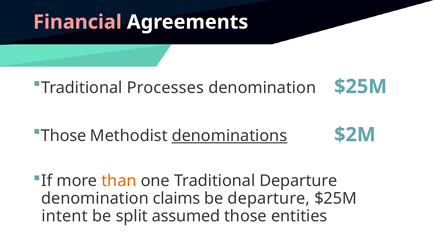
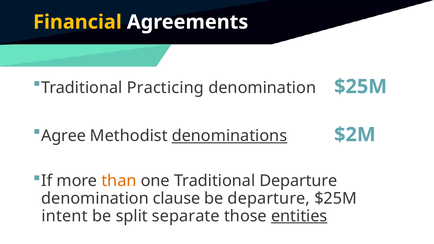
Financial colour: pink -> yellow (77, 22)
Processes: Processes -> Practicing (165, 88)
Those: Those -> Agree (64, 136)
claims: claims -> clause (177, 199)
assumed: assumed -> separate (186, 216)
entities underline: none -> present (299, 216)
